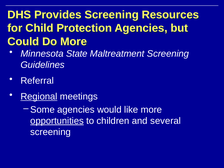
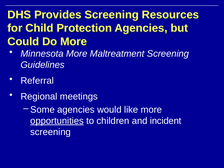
Minnesota State: State -> More (77, 54)
Regional underline: present -> none (39, 97)
several: several -> incident (166, 121)
